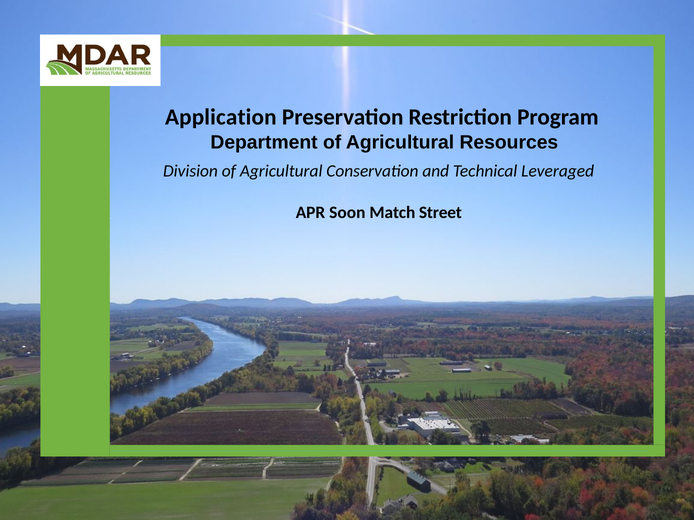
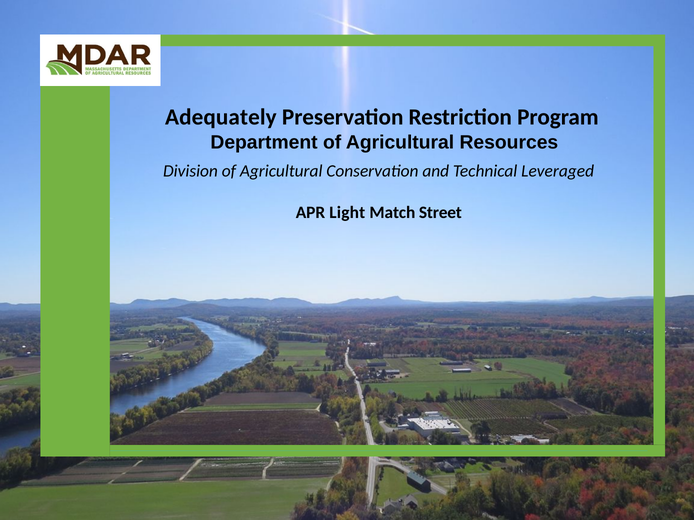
Application: Application -> Adequately (221, 117)
Soon: Soon -> Light (347, 213)
